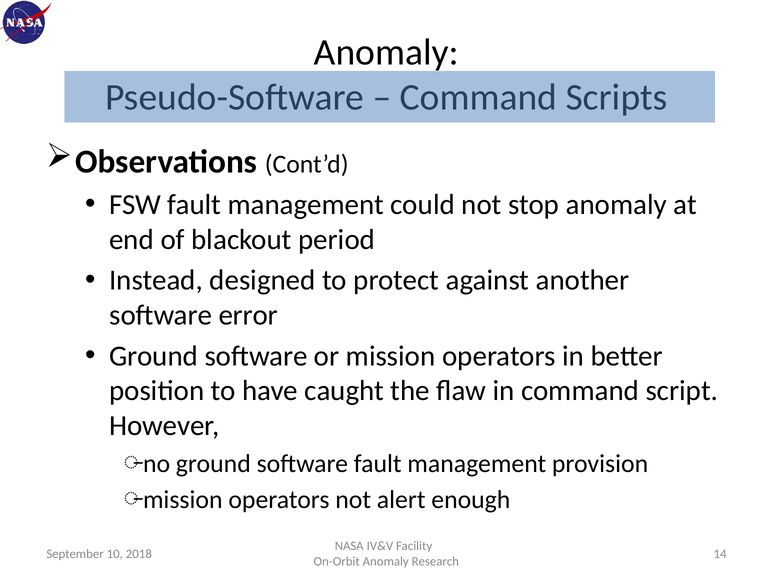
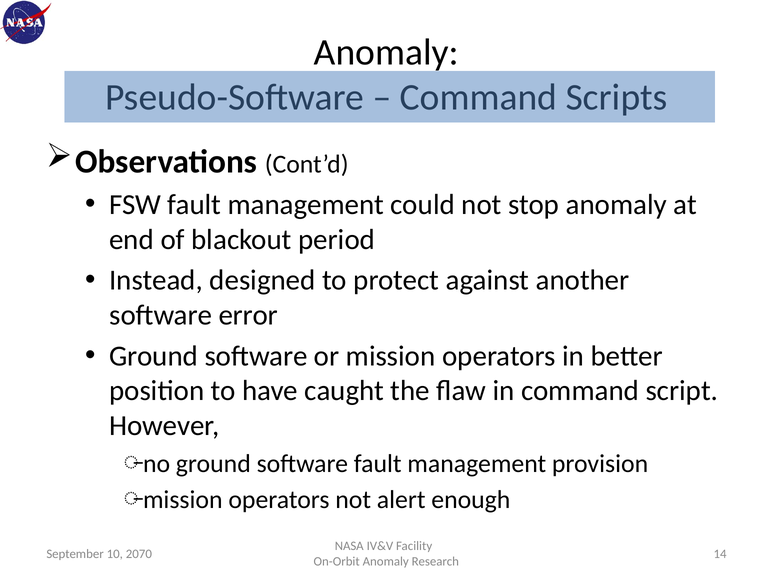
2018: 2018 -> 2070 (139, 554)
